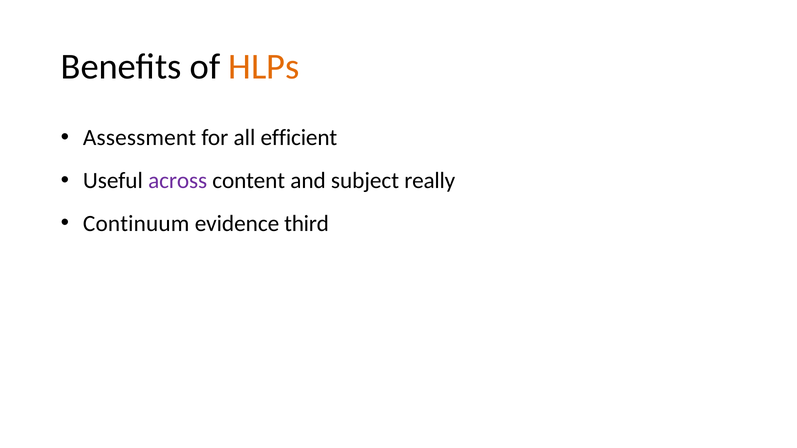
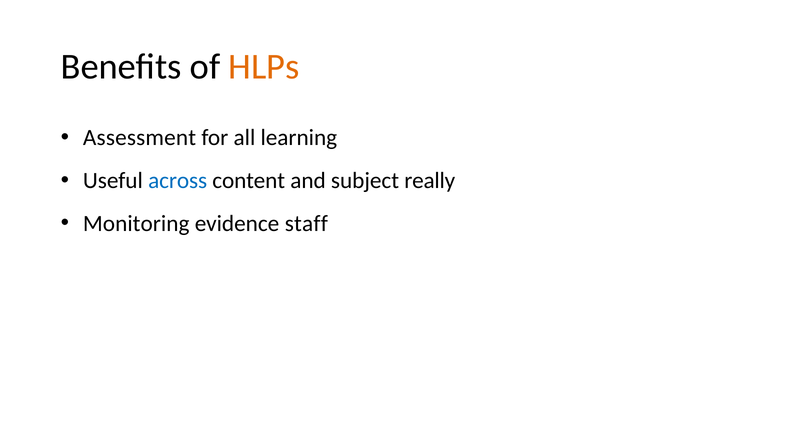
efficient: efficient -> learning (299, 138)
across colour: purple -> blue (178, 181)
Continuum: Continuum -> Monitoring (136, 224)
third: third -> staff (306, 224)
